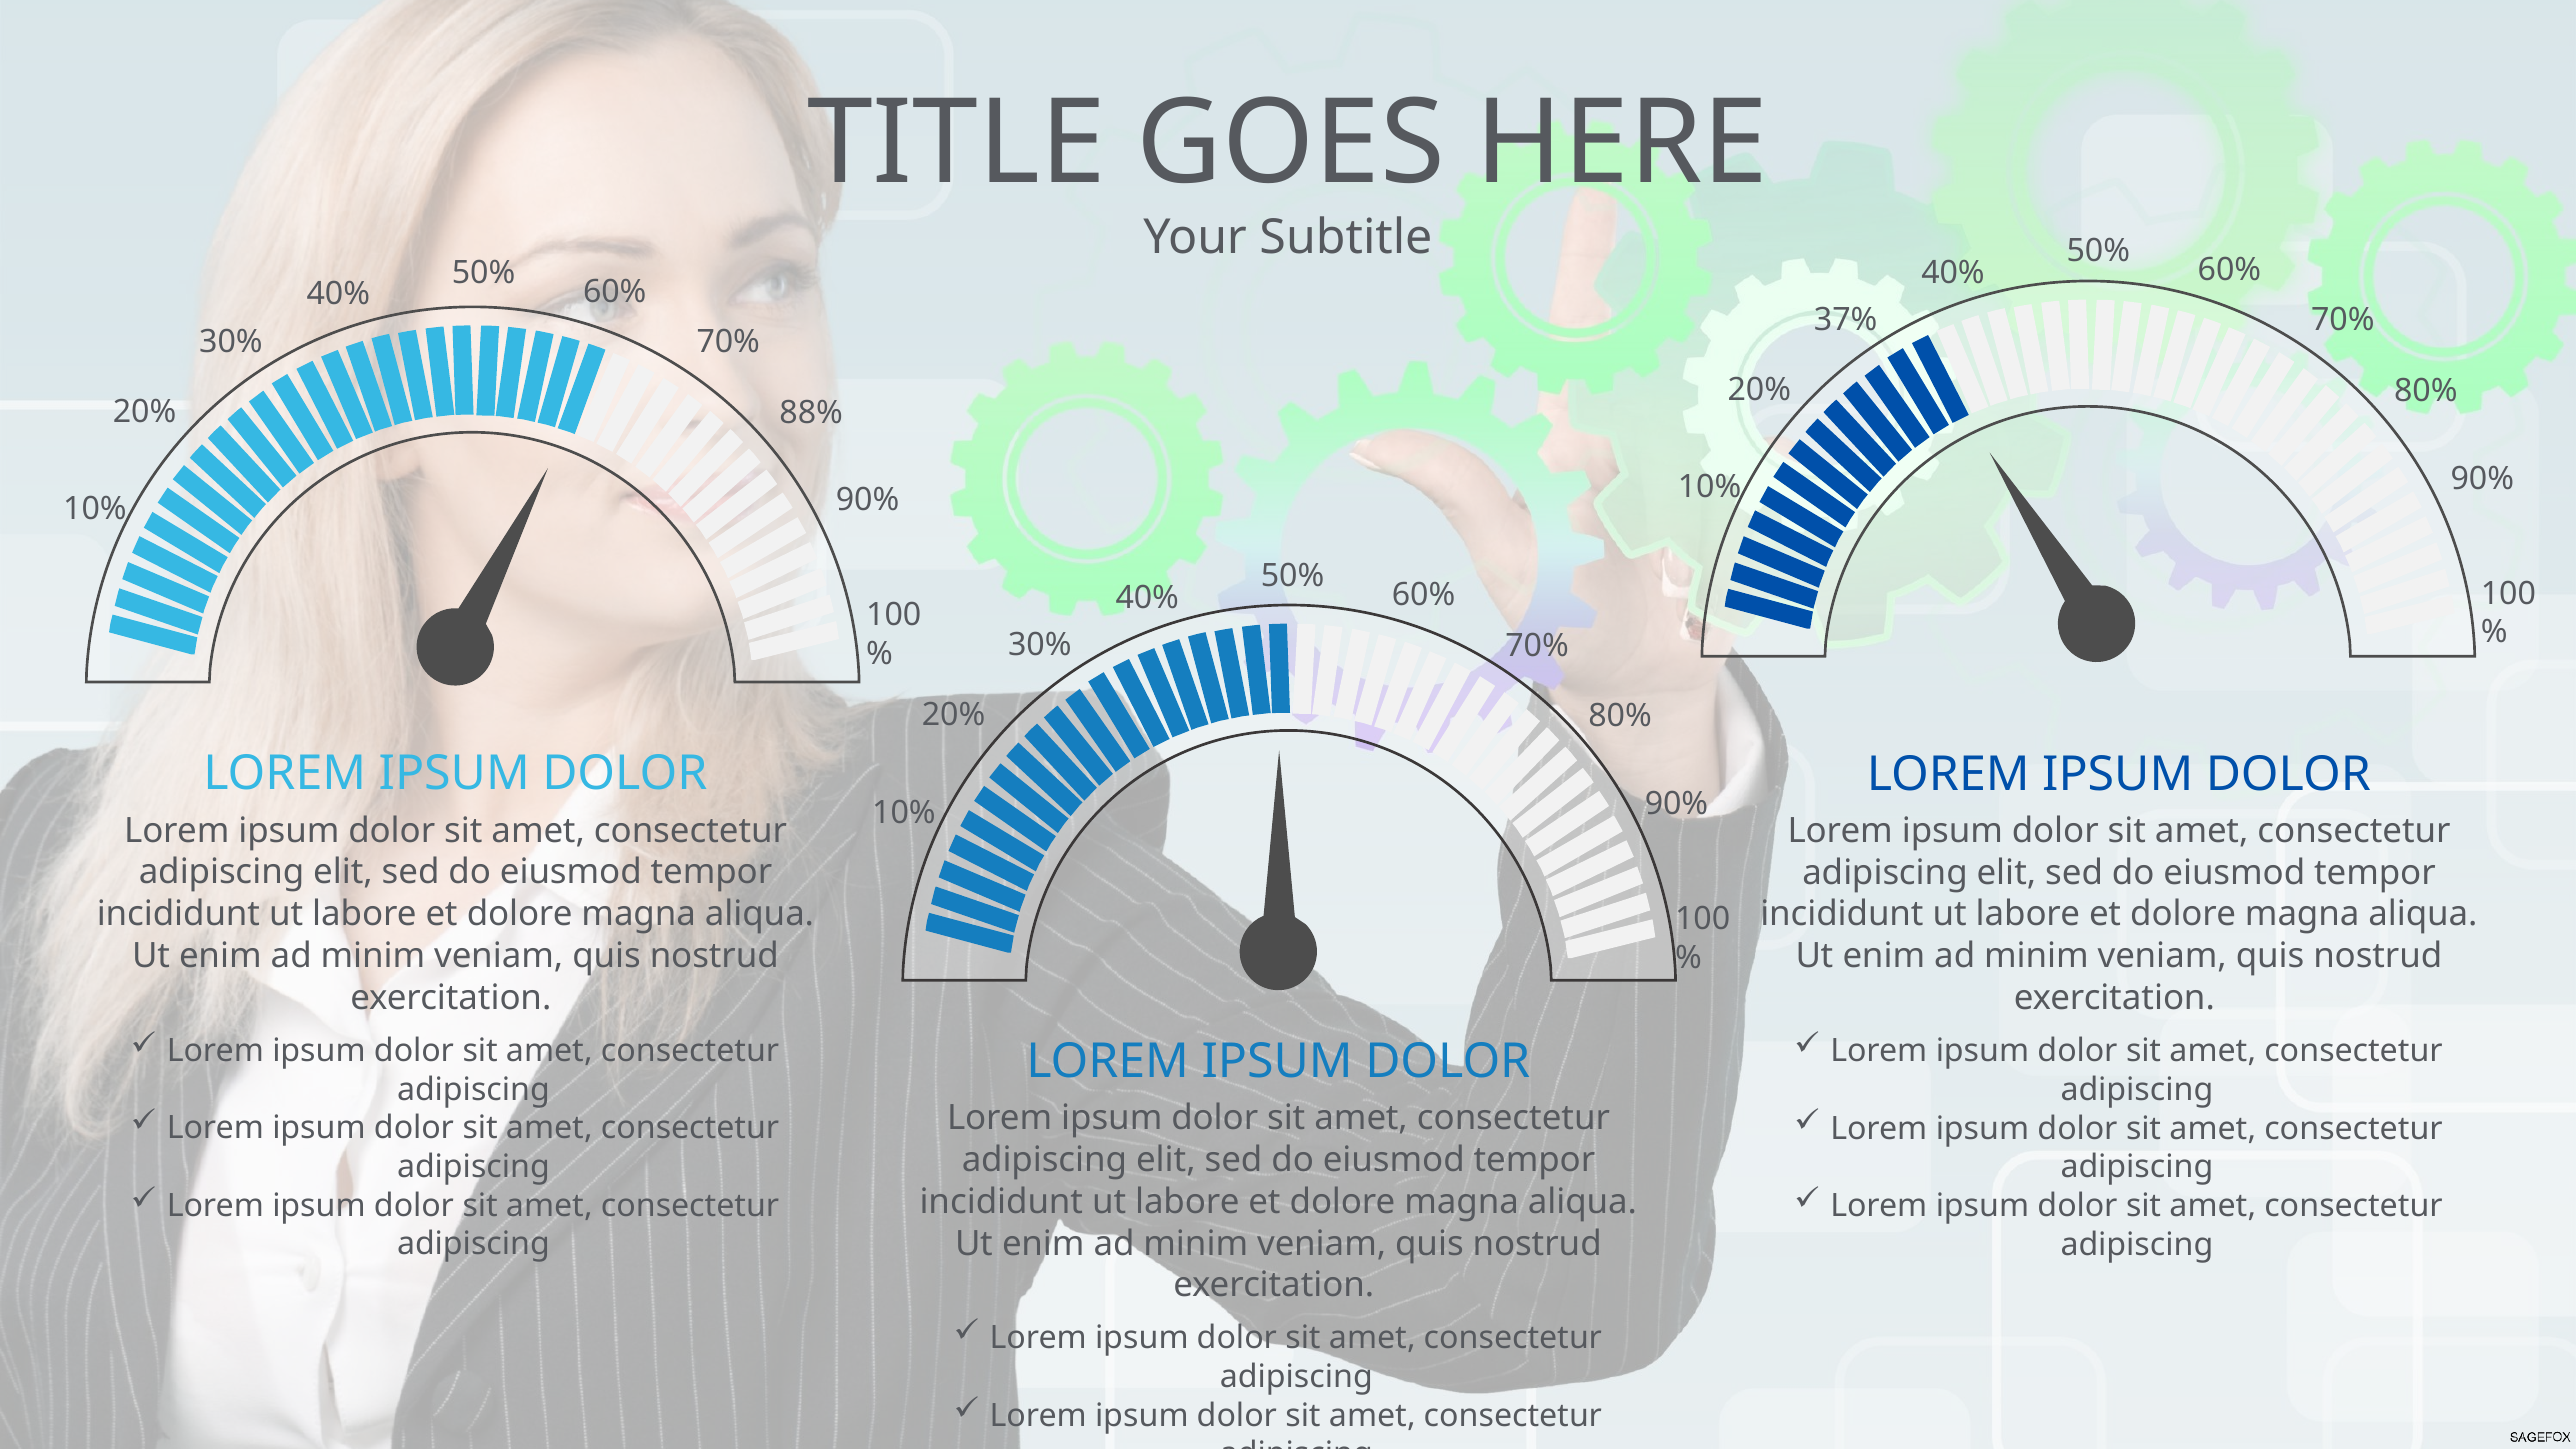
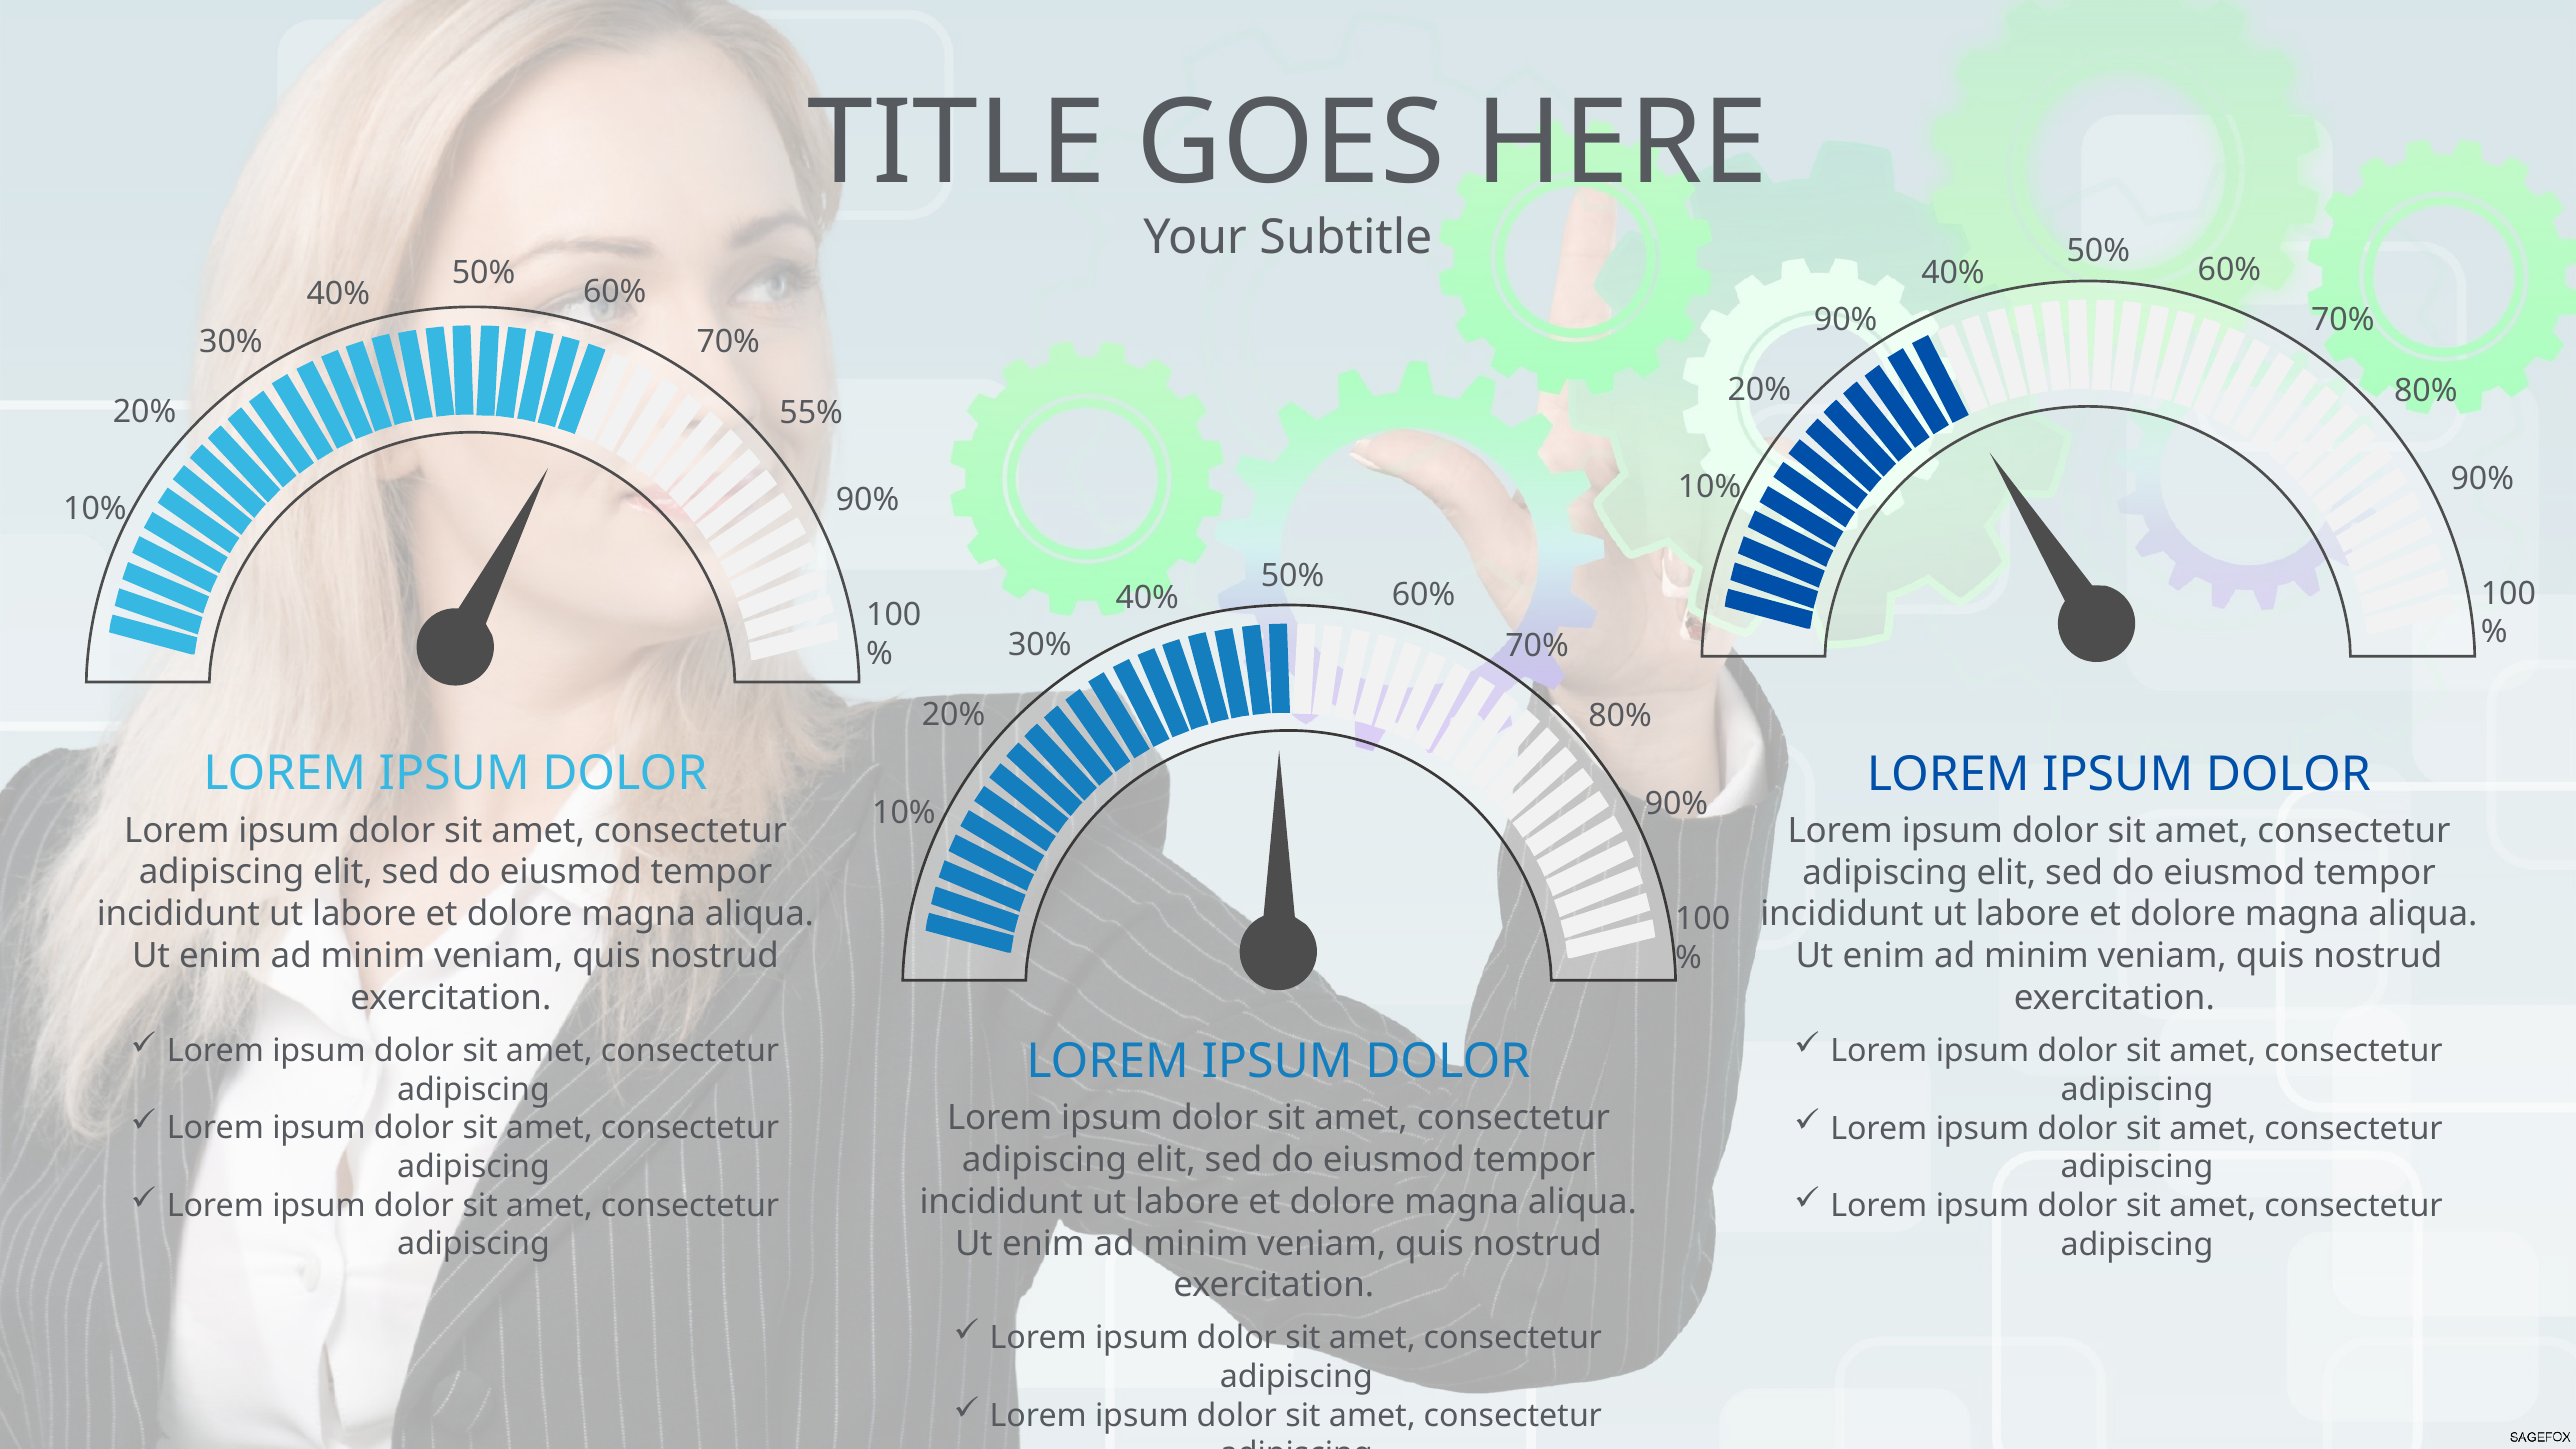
37%: 37% -> 90% (1846, 320)
88%: 88% -> 55% (811, 413)
